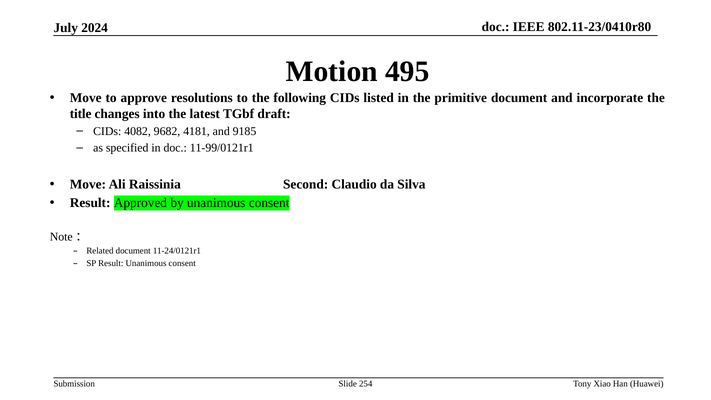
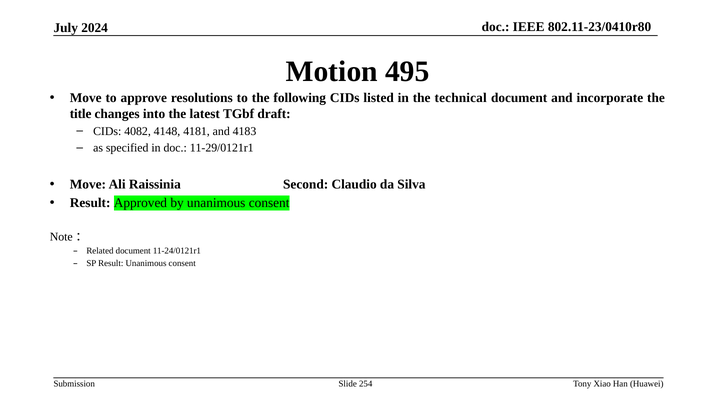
primitive: primitive -> technical (461, 98)
9682: 9682 -> 4148 (167, 131)
9185: 9185 -> 4183 (244, 131)
11-99/0121r1: 11-99/0121r1 -> 11-29/0121r1 (222, 148)
